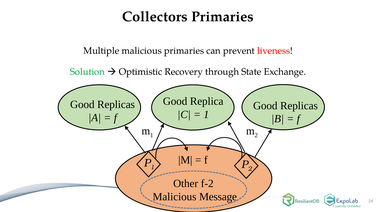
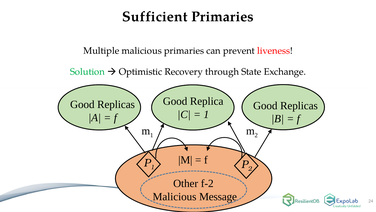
Collectors: Collectors -> Sufficient (155, 17)
